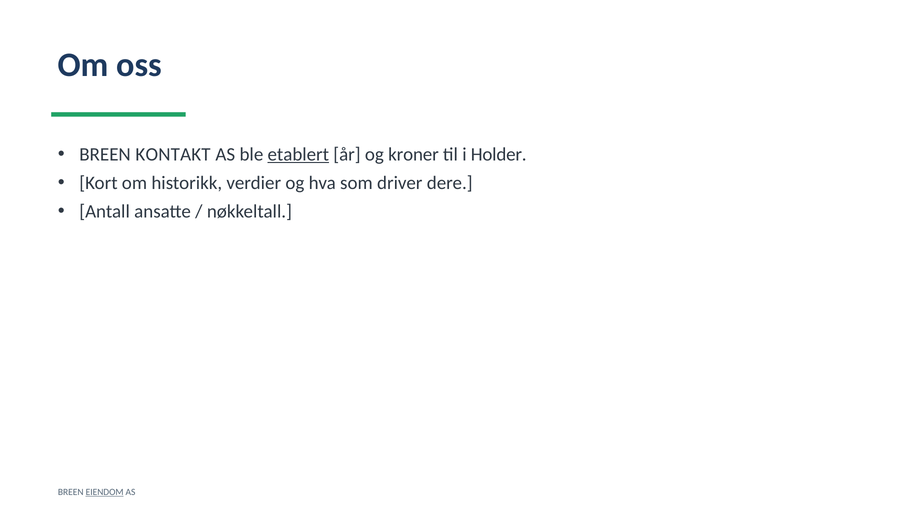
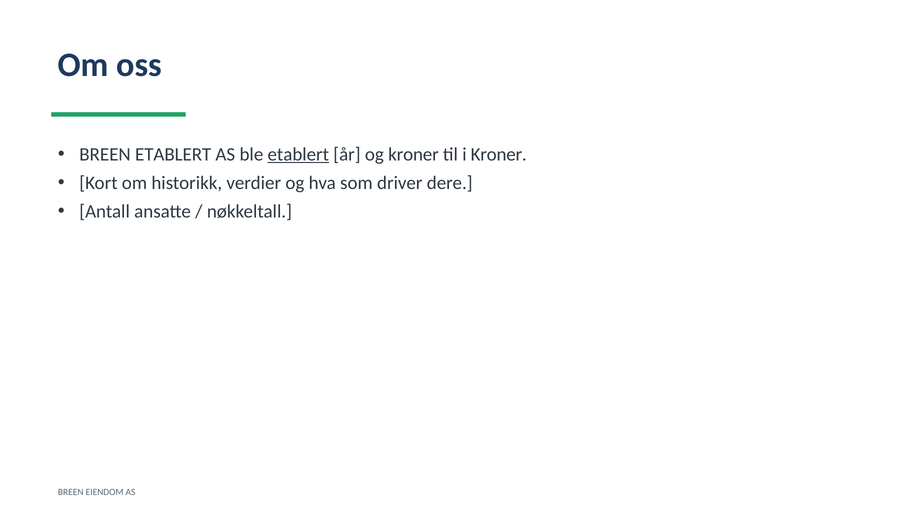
BREEN KONTAKT: KONTAKT -> ETABLERT (173, 154)
i Holder: Holder -> Kroner (499, 154)
EIENDOM underline: present -> none (105, 492)
